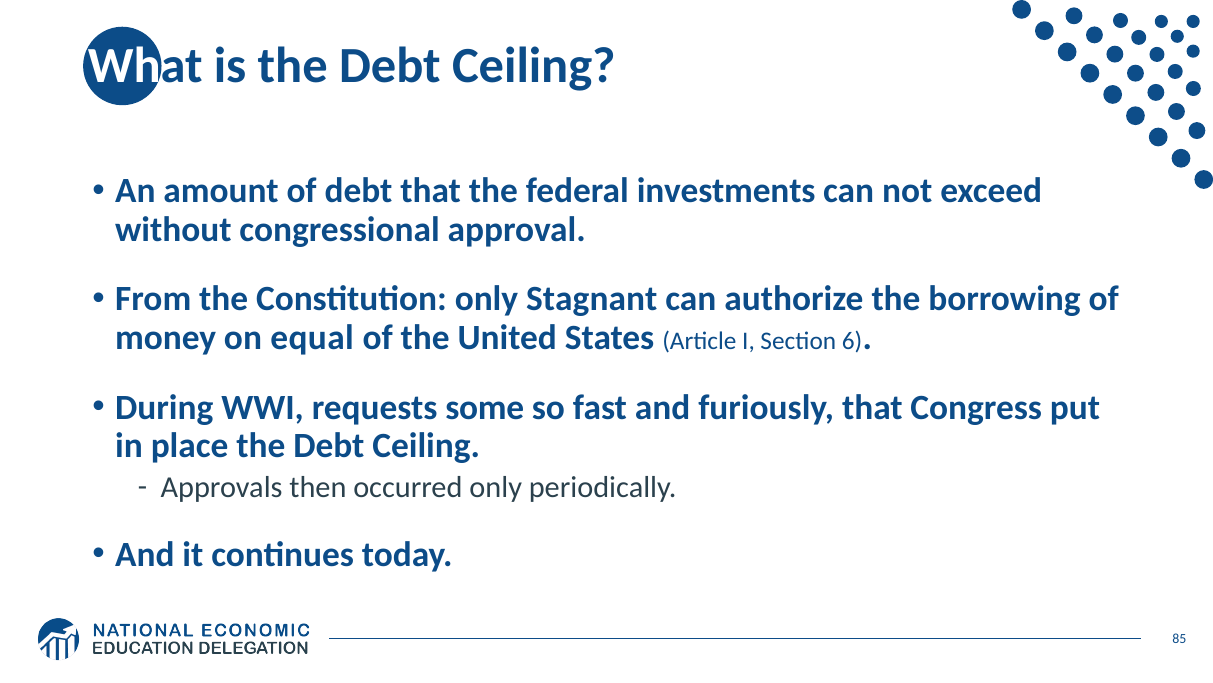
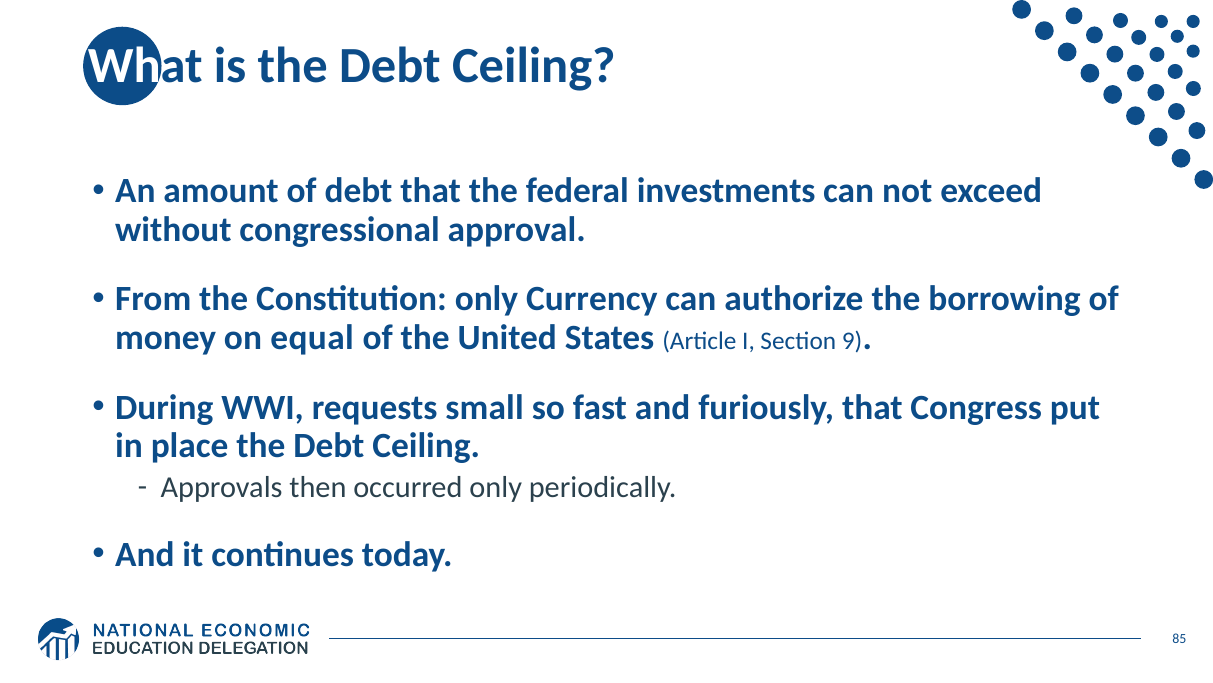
Stagnant: Stagnant -> Currency (592, 299)
6: 6 -> 9 (852, 341)
some: some -> small (485, 407)
